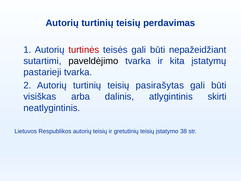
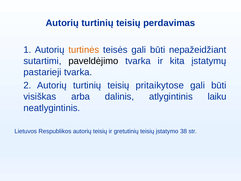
turtinės colour: red -> orange (84, 50)
pasirašytas: pasirašytas -> pritaikytose (160, 85)
skirti: skirti -> laiku (217, 97)
